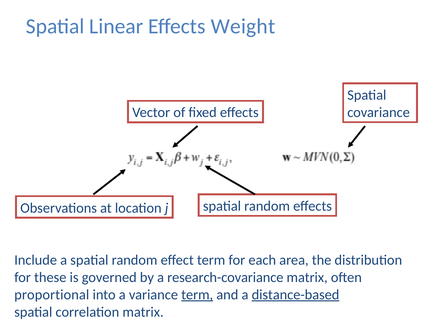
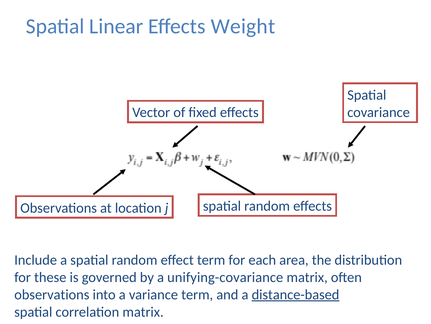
research-covariance: research-covariance -> unifying-covariance (225, 277)
proportional: proportional -> observations (52, 294)
term underline: present -> none (197, 294)
